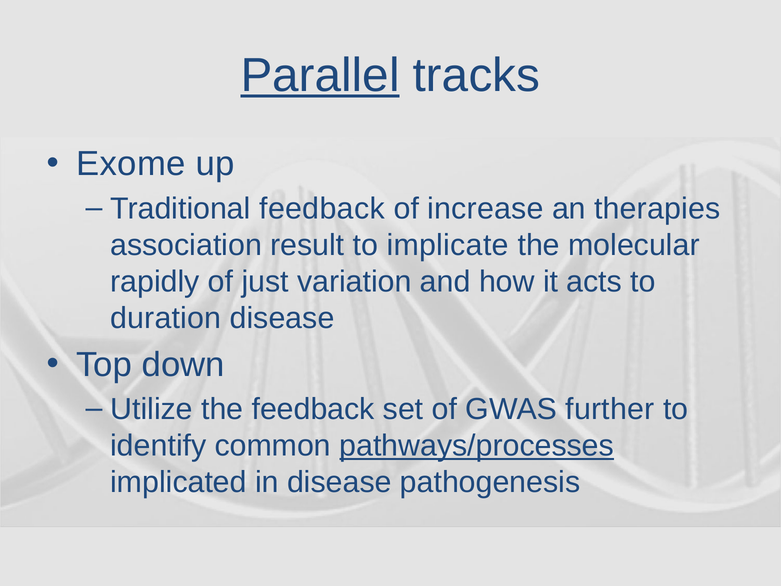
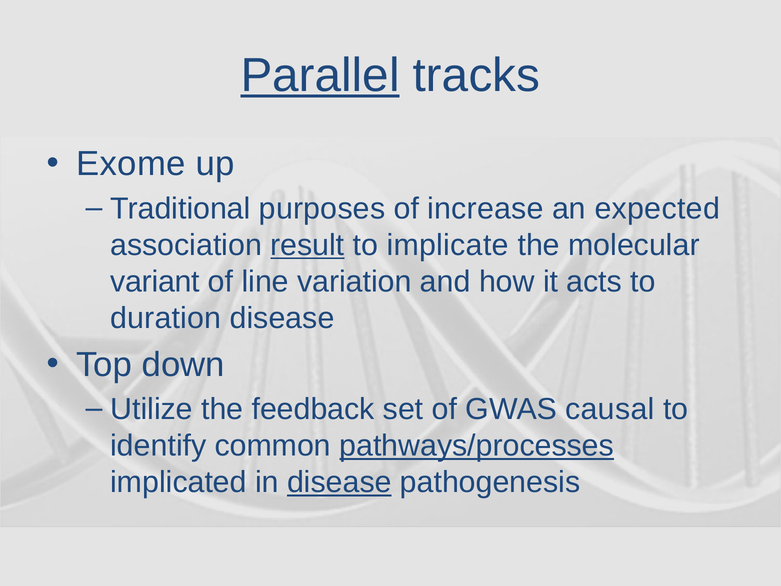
Traditional feedback: feedback -> purposes (322, 209)
therapies: therapies -> expected (657, 209)
result underline: none -> present (307, 245)
rapidly: rapidly -> variant (155, 282)
just: just -> line (265, 282)
further: further -> causal (610, 409)
disease underline: none -> present (339, 482)
